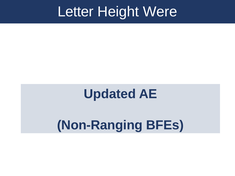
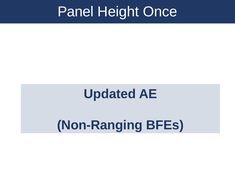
Letter: Letter -> Panel (76, 12)
Were: Were -> Once (160, 12)
